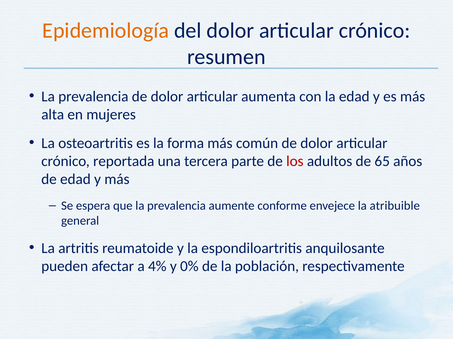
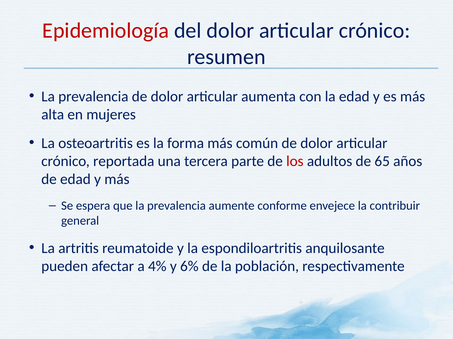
Epidemiología colour: orange -> red (106, 31)
atribuible: atribuible -> contribuir (395, 206)
0%: 0% -> 6% (189, 267)
